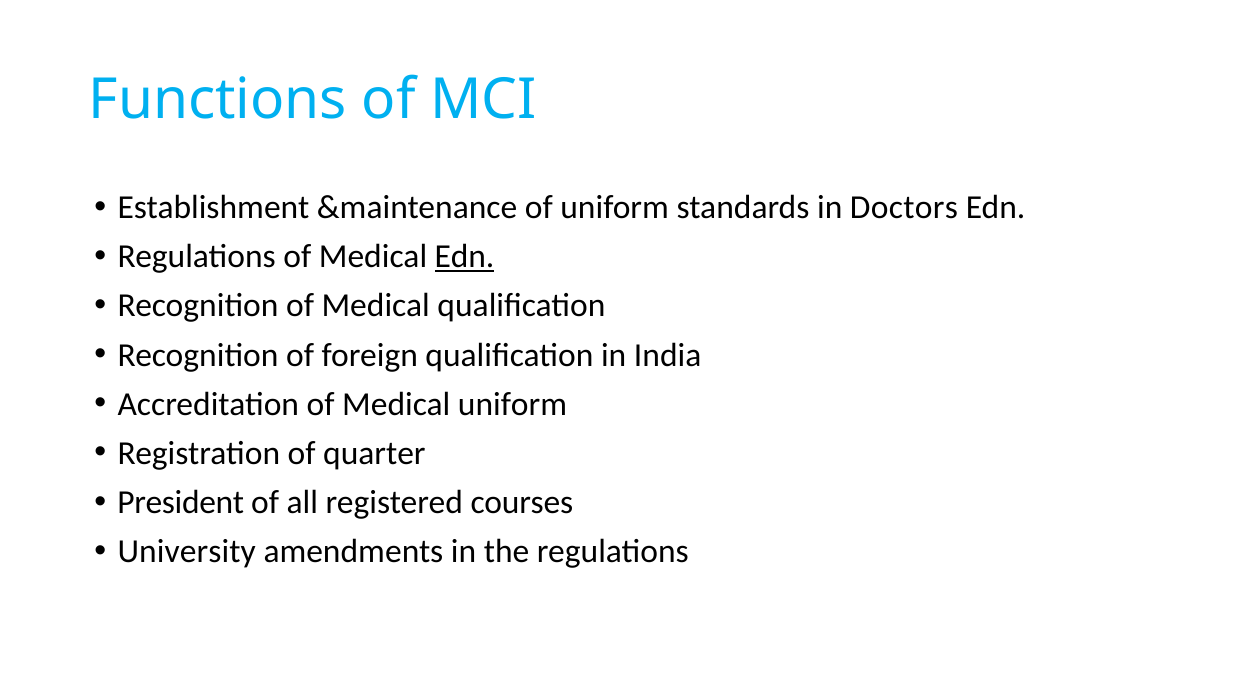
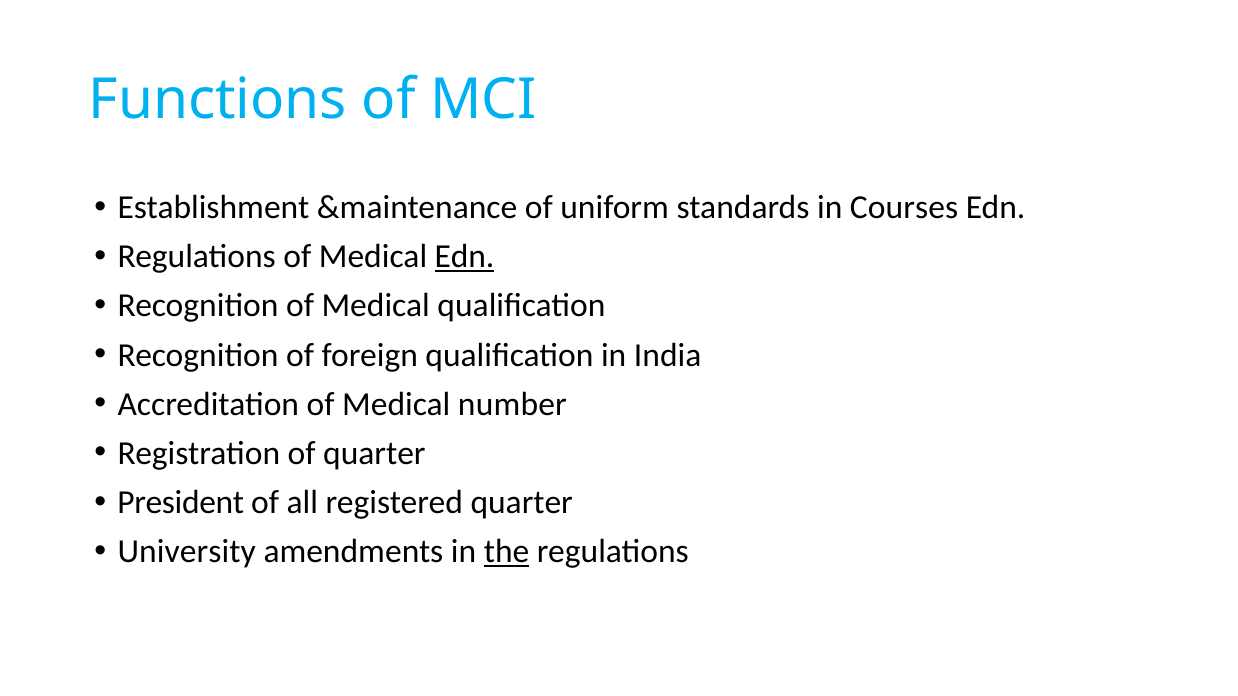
Doctors: Doctors -> Courses (904, 208)
Medical uniform: uniform -> number (512, 404)
registered courses: courses -> quarter (522, 502)
the underline: none -> present (507, 552)
